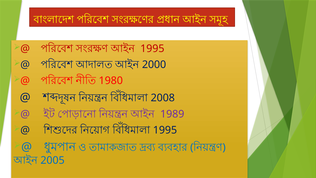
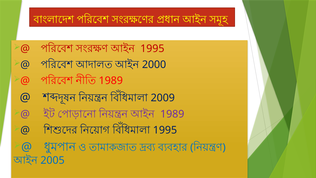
1980: 1980 -> 1989 (111, 81)
2008: 2008 -> 2009 (163, 98)
